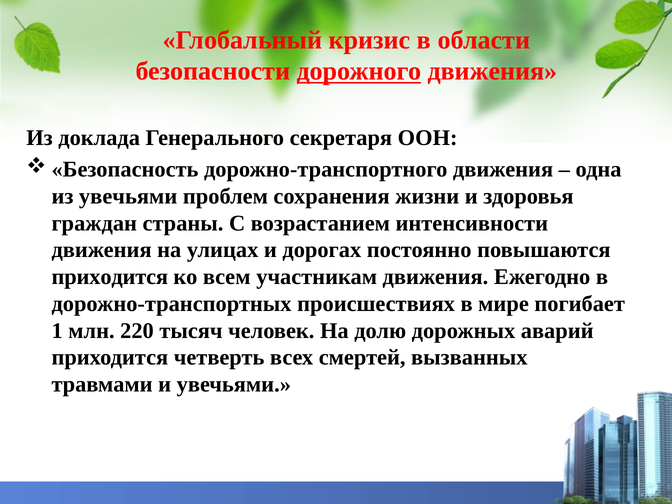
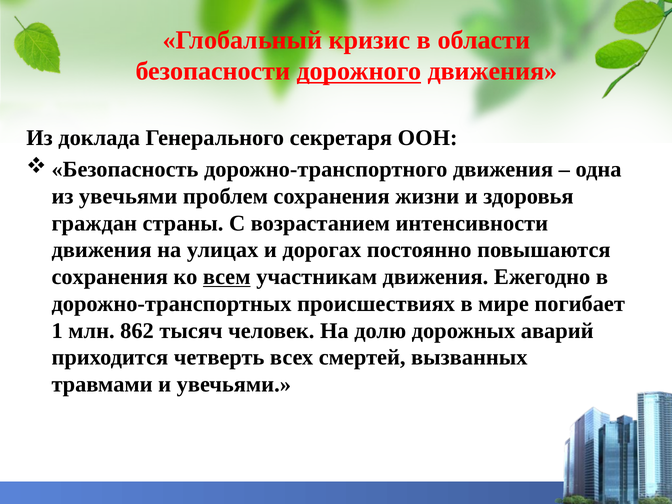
приходится: приходится -> сохранения (110, 277)
всем underline: none -> present (227, 277)
220: 220 -> 862 (137, 331)
